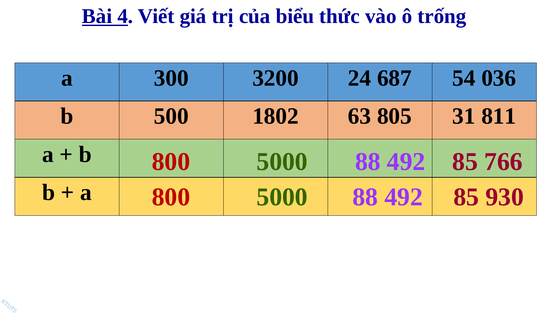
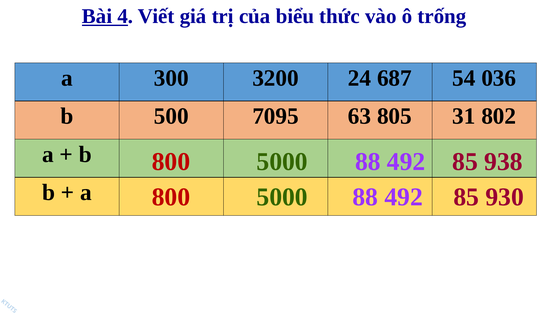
1802: 1802 -> 7095 (276, 116)
811: 811 -> 802 (499, 116)
766: 766 -> 938 (503, 161)
